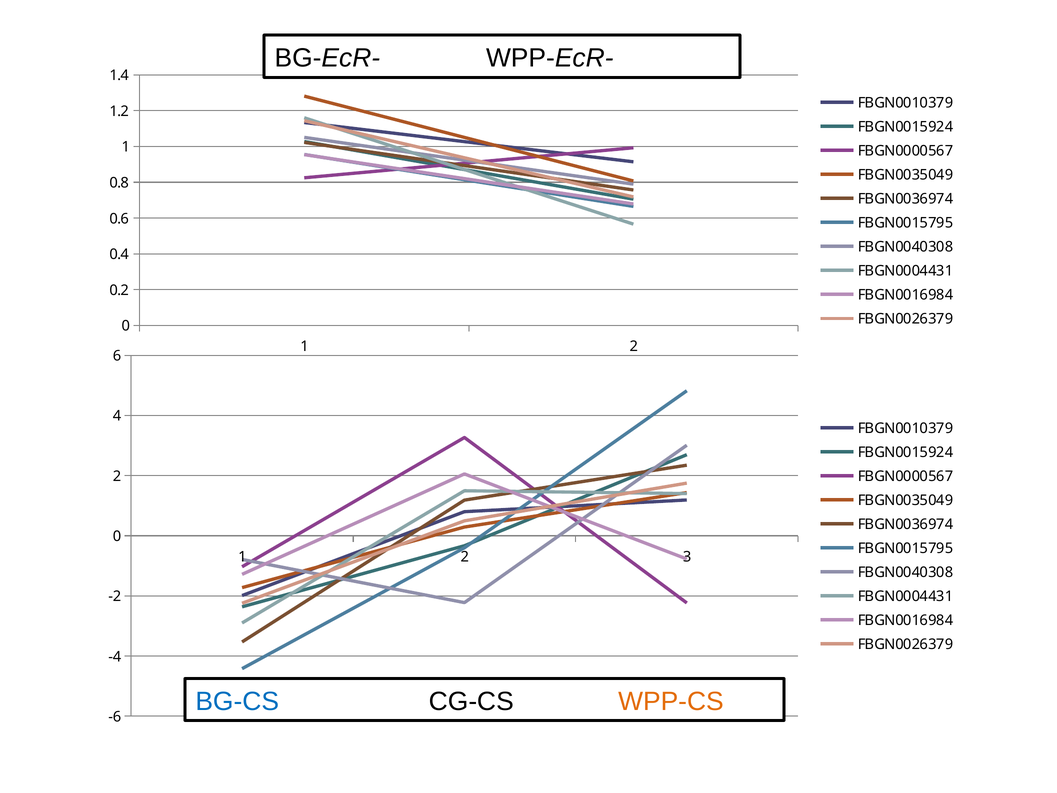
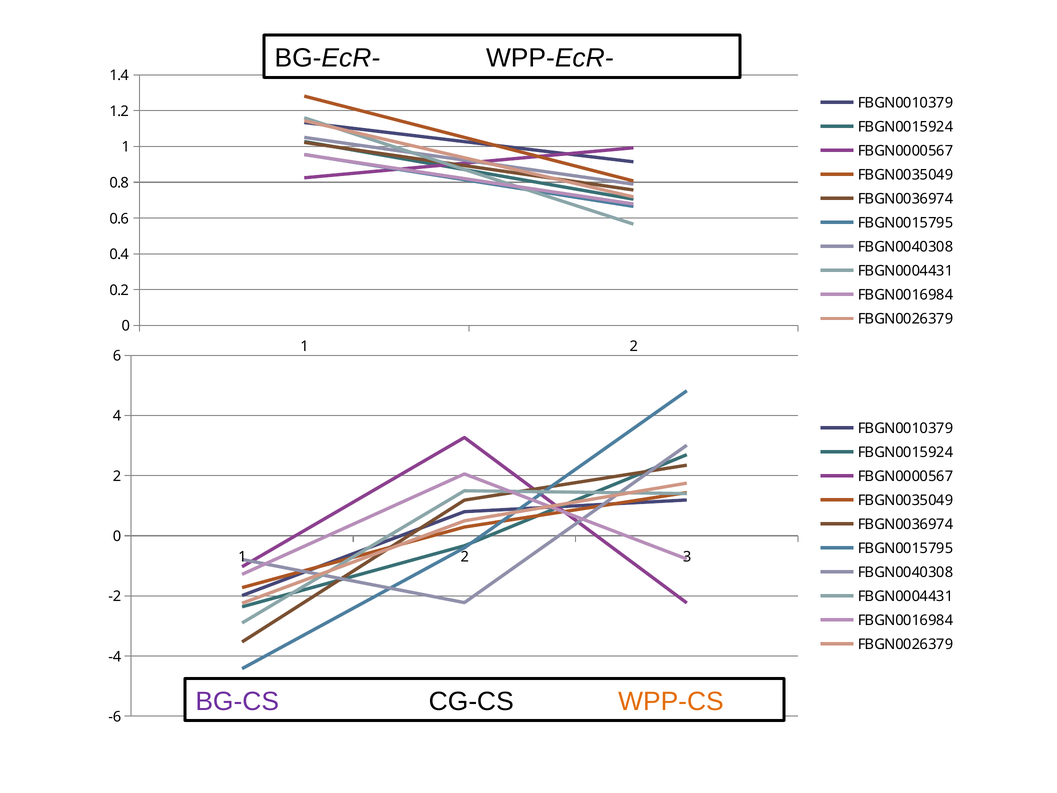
BG-CS colour: blue -> purple (237, 701)
